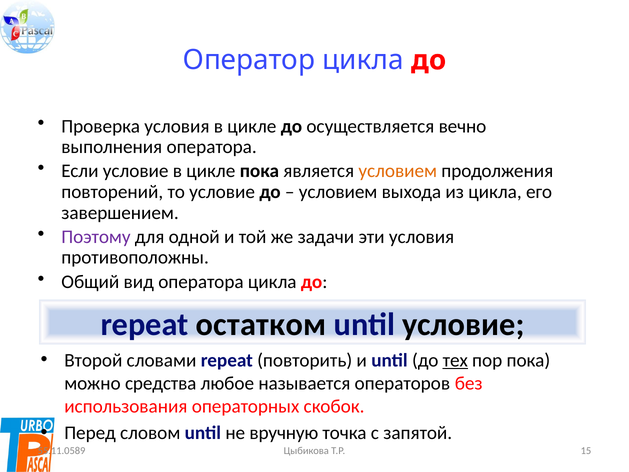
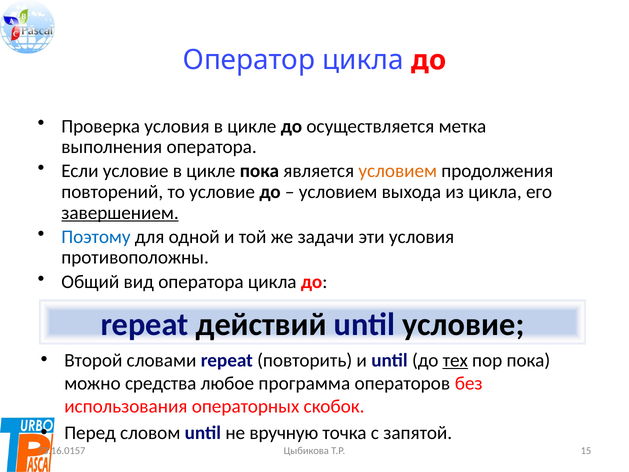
вечно: вечно -> метка (462, 126)
завершением underline: none -> present (120, 213)
Поэтому colour: purple -> blue (96, 237)
остатком: остатком -> действий (261, 325)
называется: называется -> программа (304, 383)
55.11.0589: 55.11.0589 -> 73.16.0157 (62, 451)
